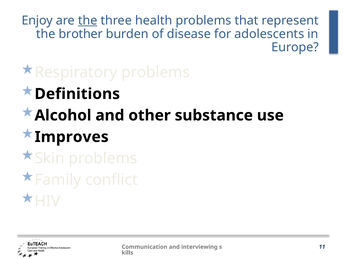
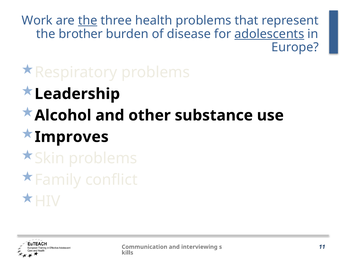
Enjoy: Enjoy -> Work (37, 20)
adolescents underline: none -> present (269, 34)
Definitions: Definitions -> Leadership (77, 94)
